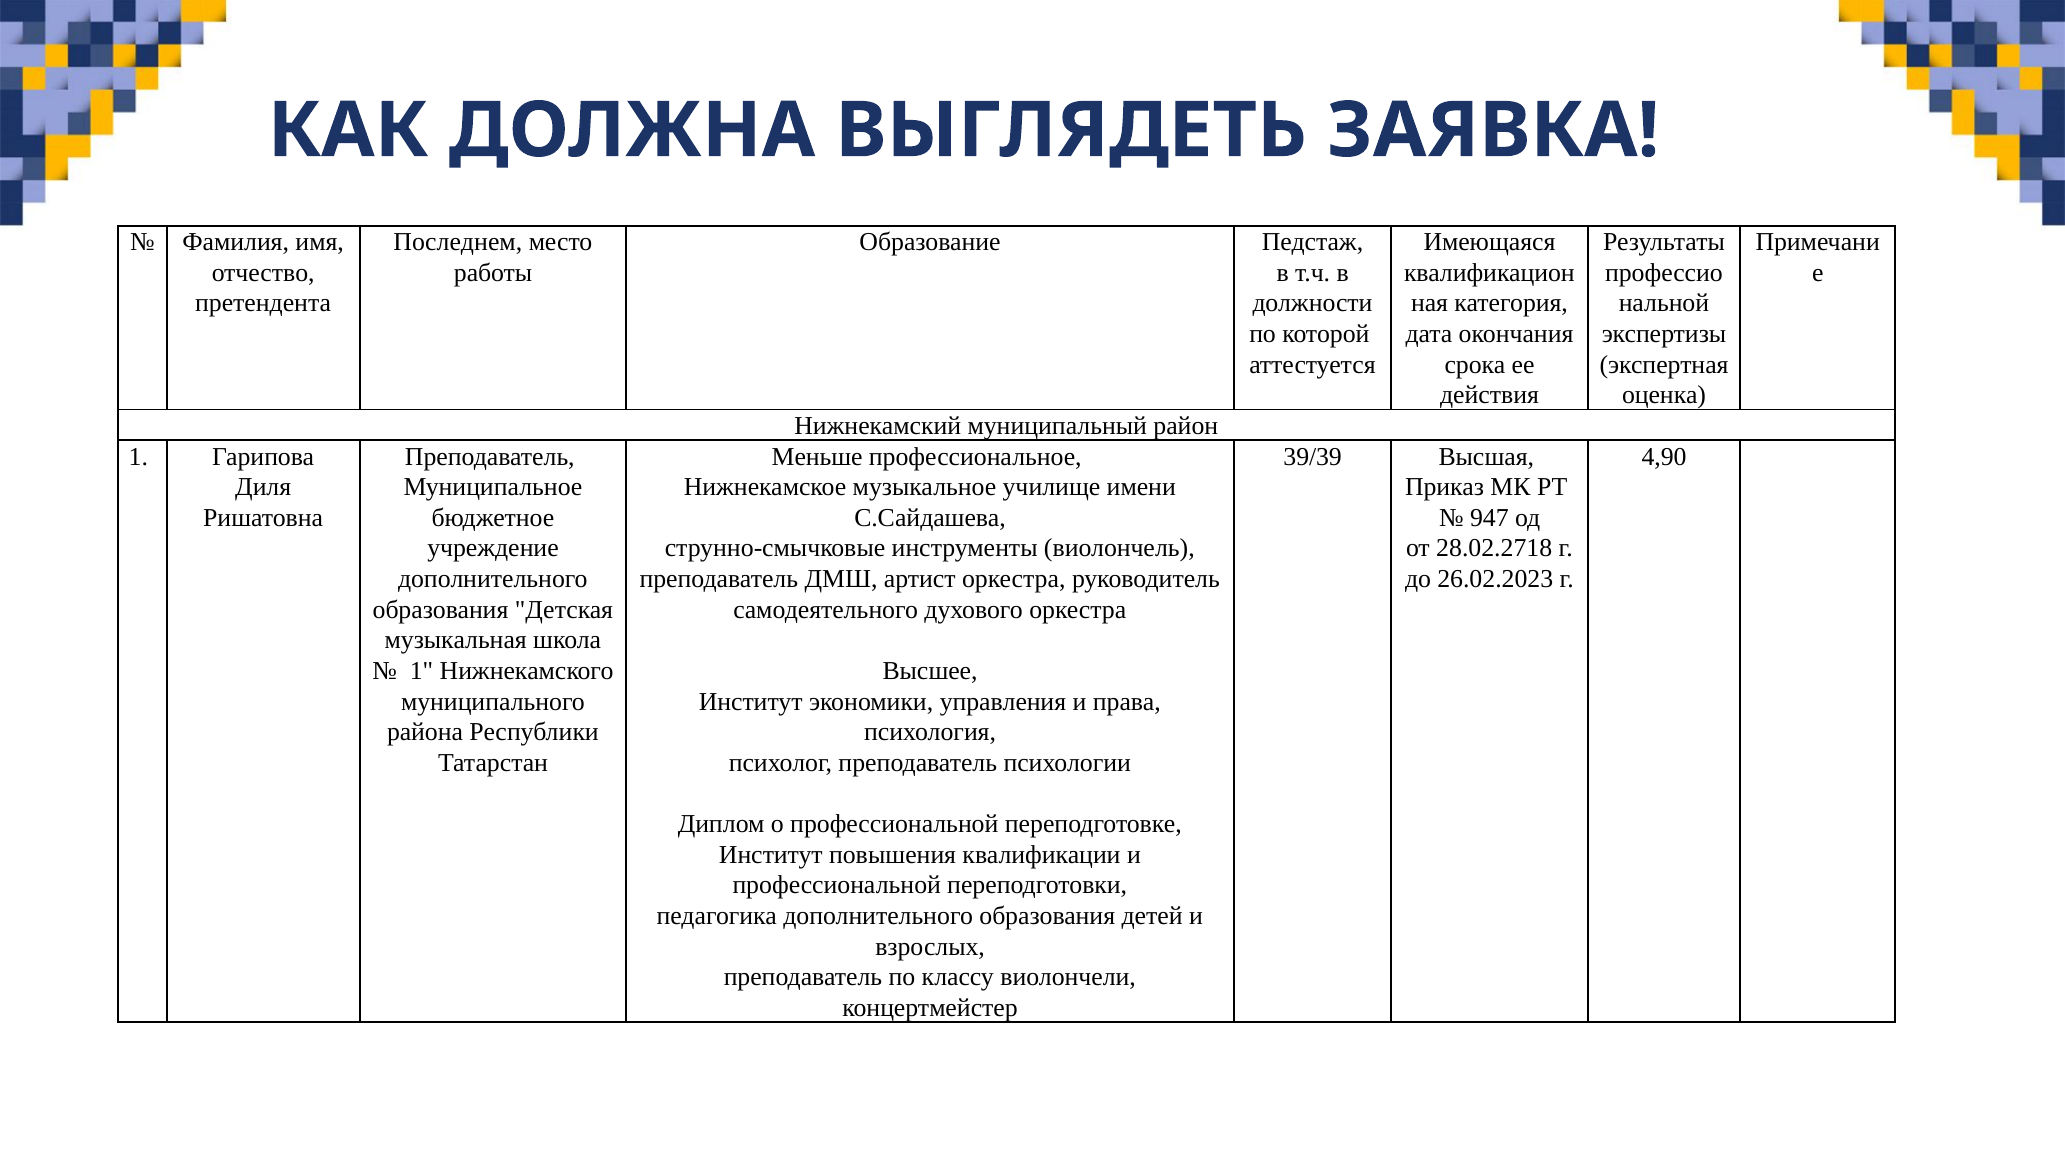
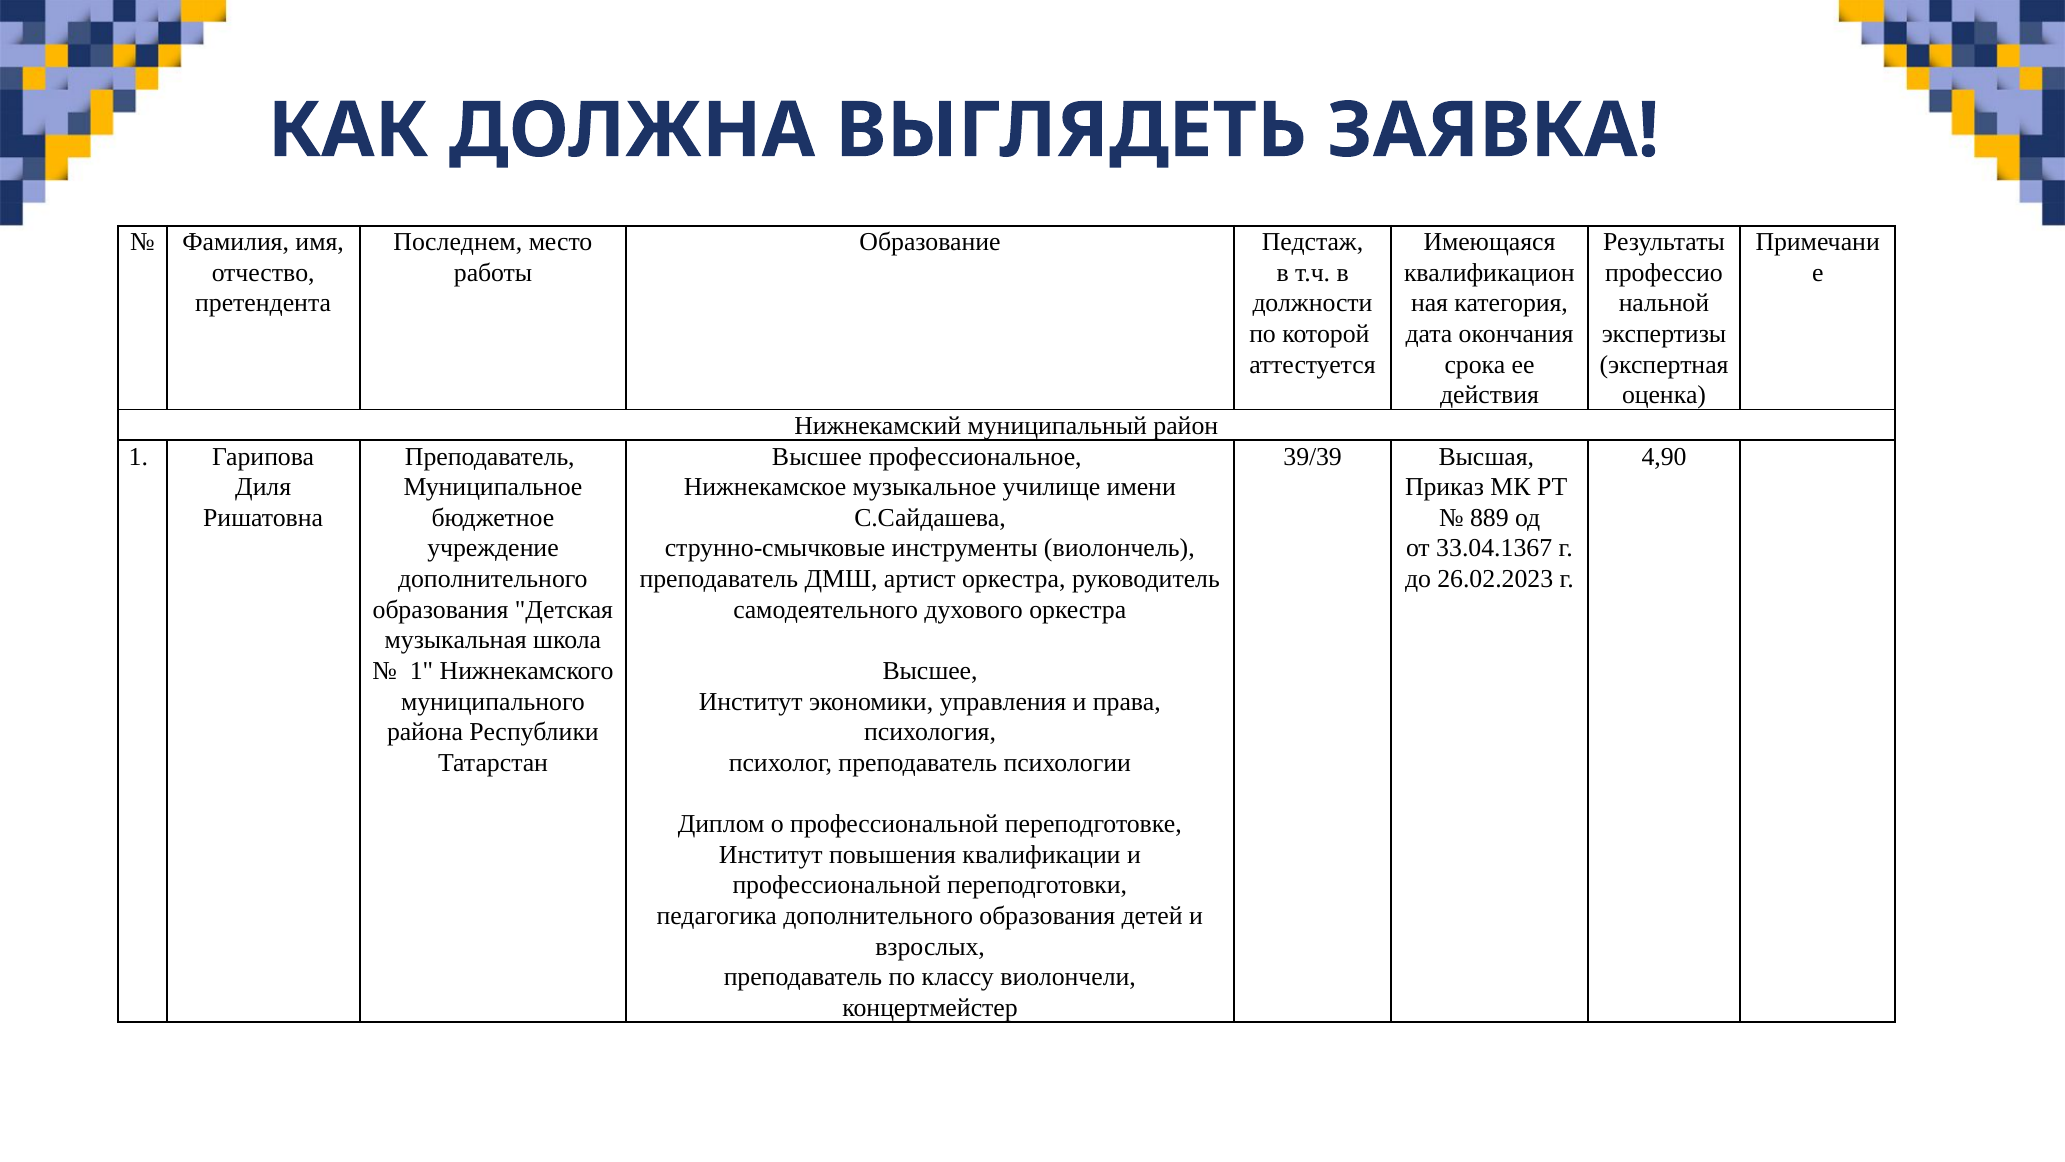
Меньше: Меньше -> Высшее (817, 456)
947: 947 -> 889 (1489, 518)
28.02.2718: 28.02.2718 -> 33.04.1367 (1494, 548)
